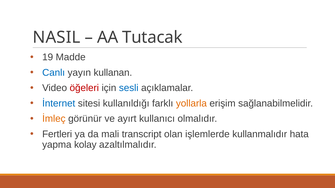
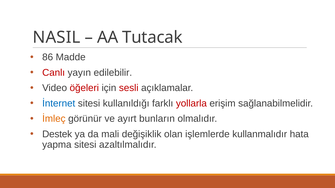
19: 19 -> 86 (48, 57)
Canlı colour: blue -> red (54, 73)
kullanan: kullanan -> edilebilir (113, 73)
sesli colour: blue -> red (129, 88)
yollarla colour: orange -> red (191, 104)
kullanıcı: kullanıcı -> bunların (157, 119)
Fertleri: Fertleri -> Destek (57, 134)
transcript: transcript -> değişiklik (142, 134)
yapma kolay: kolay -> sitesi (85, 145)
